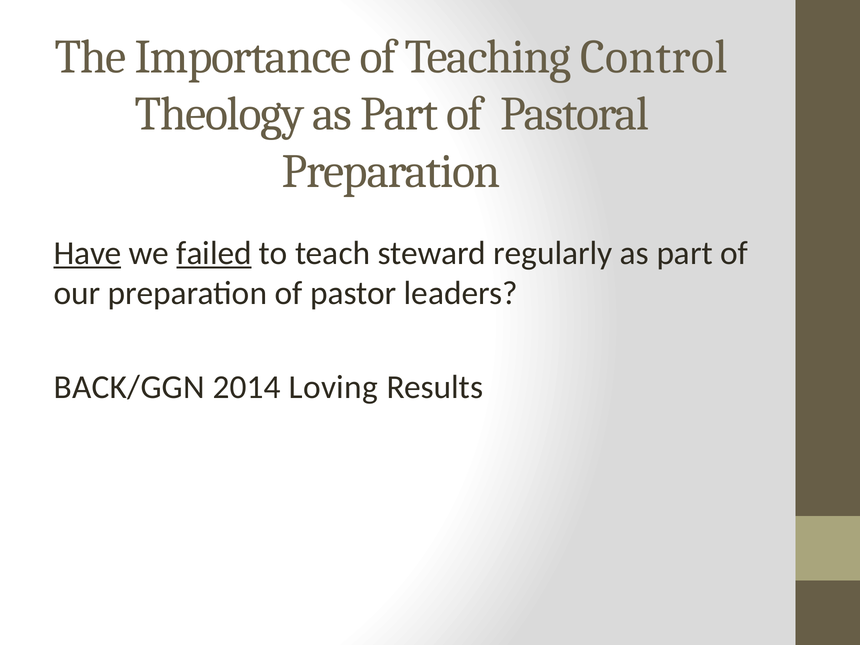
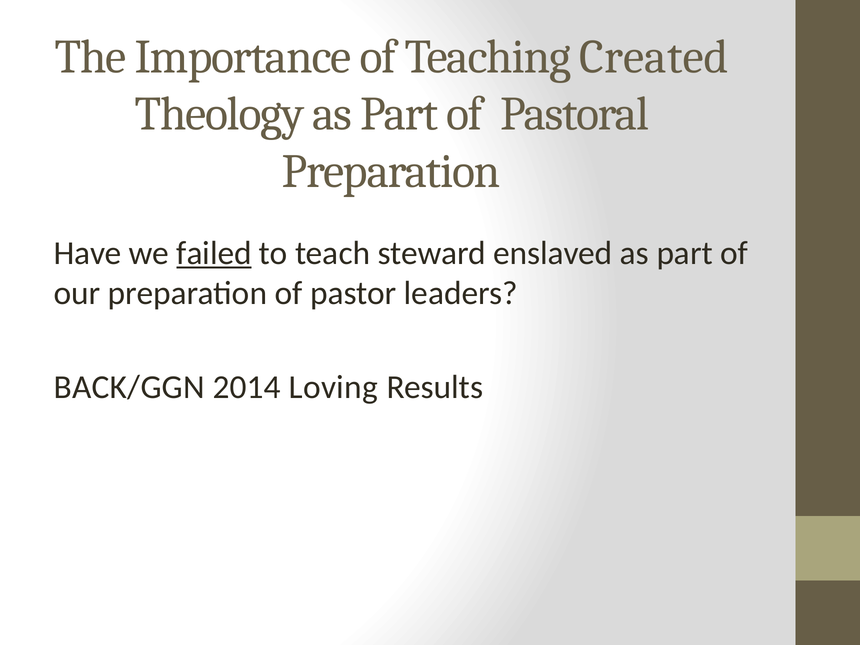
Control: Control -> Created (654, 57)
Have underline: present -> none (88, 253)
regularly: regularly -> enslaved (553, 253)
